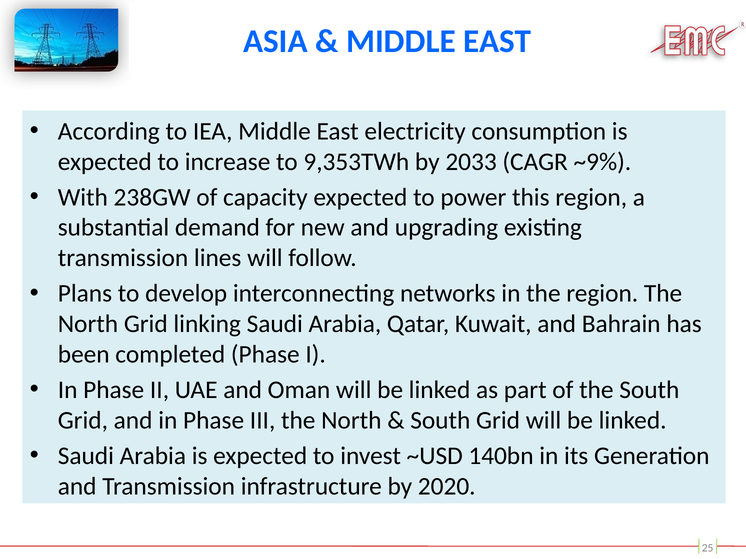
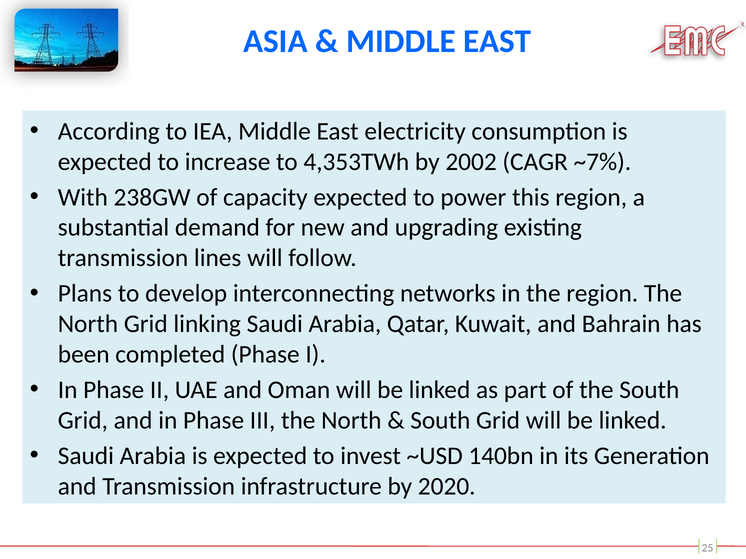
9,353TWh: 9,353TWh -> 4,353TWh (356, 162)
2033: 2033 -> 2002 (471, 162)
~9%: ~9% -> ~7% (602, 162)
